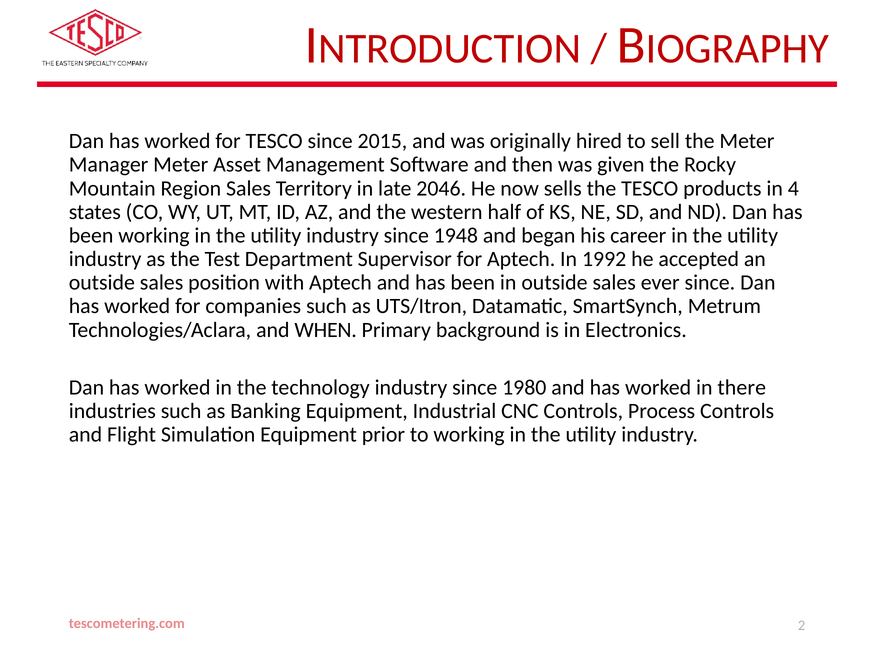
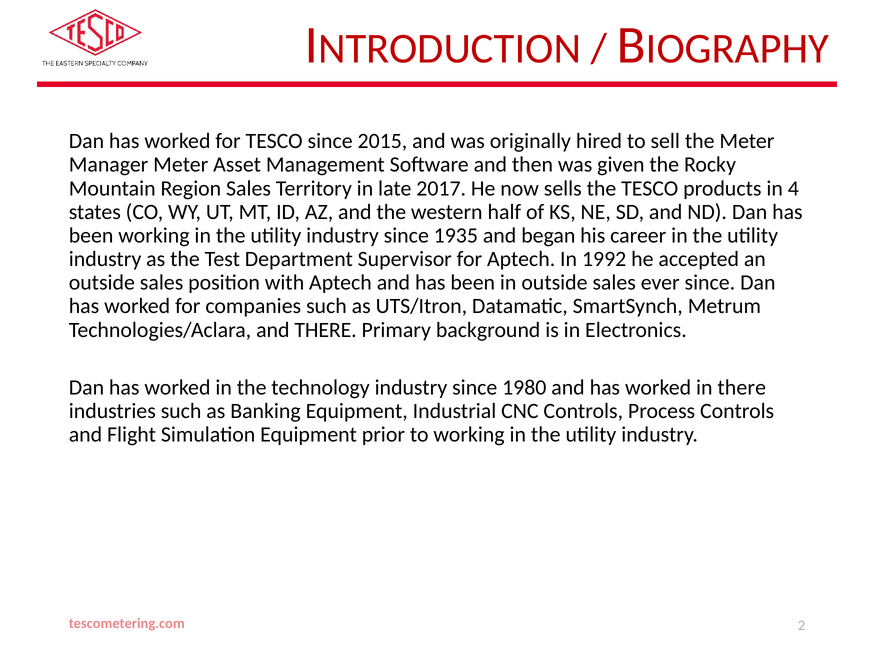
2046: 2046 -> 2017 (441, 188)
1948: 1948 -> 1935 (456, 236)
and WHEN: WHEN -> THERE (326, 330)
